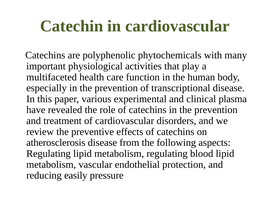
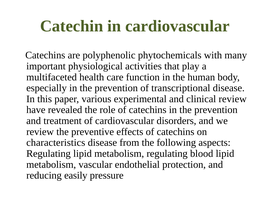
clinical plasma: plasma -> review (233, 99)
atherosclerosis: atherosclerosis -> characteristics (56, 143)
